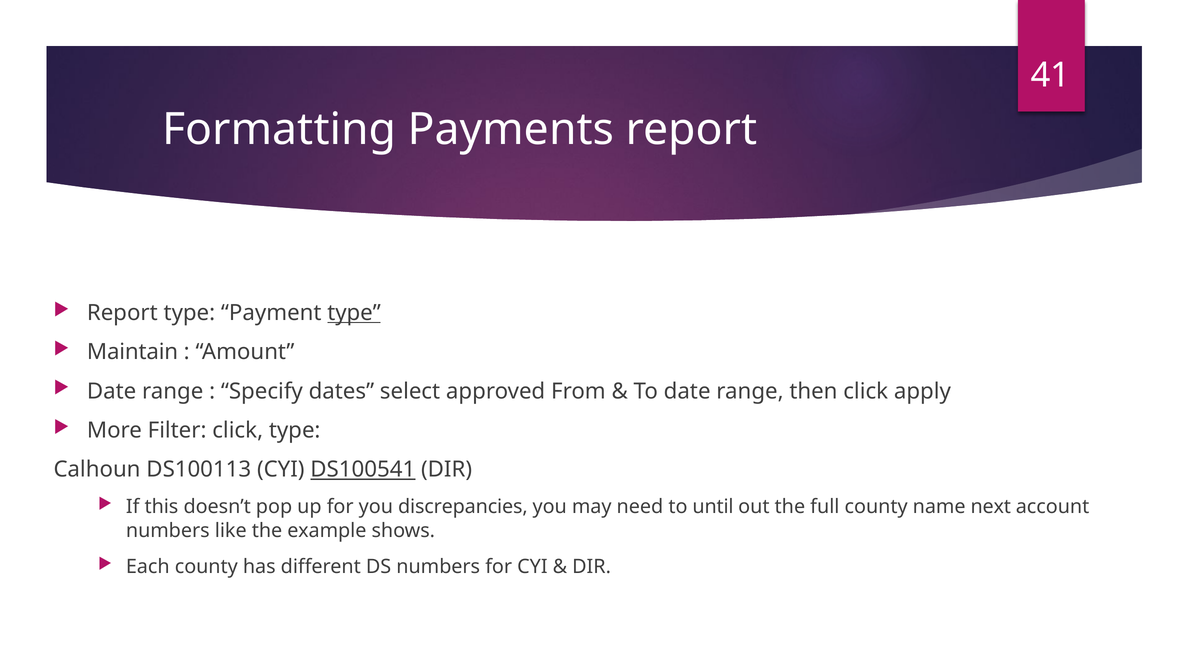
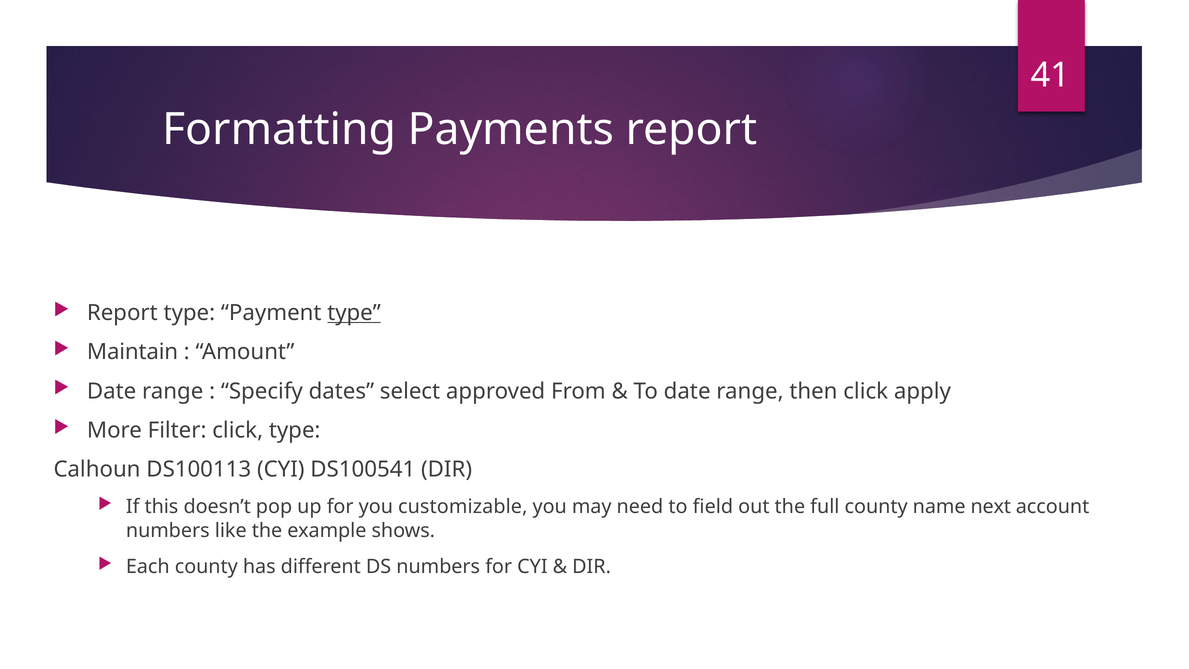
DS100541 underline: present -> none (363, 469)
discrepancies: discrepancies -> customizable (463, 507)
until: until -> field (713, 507)
